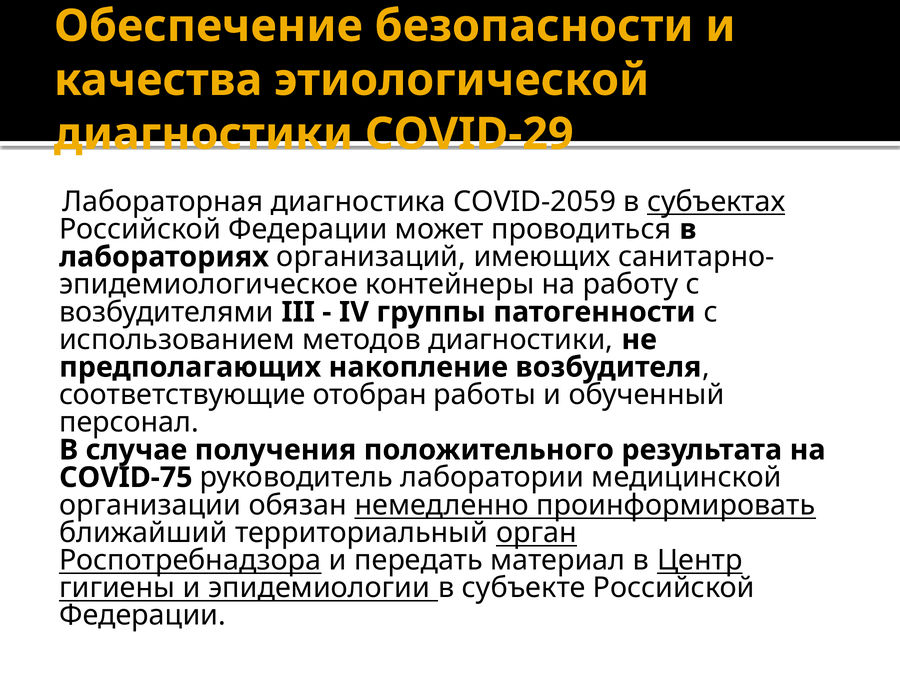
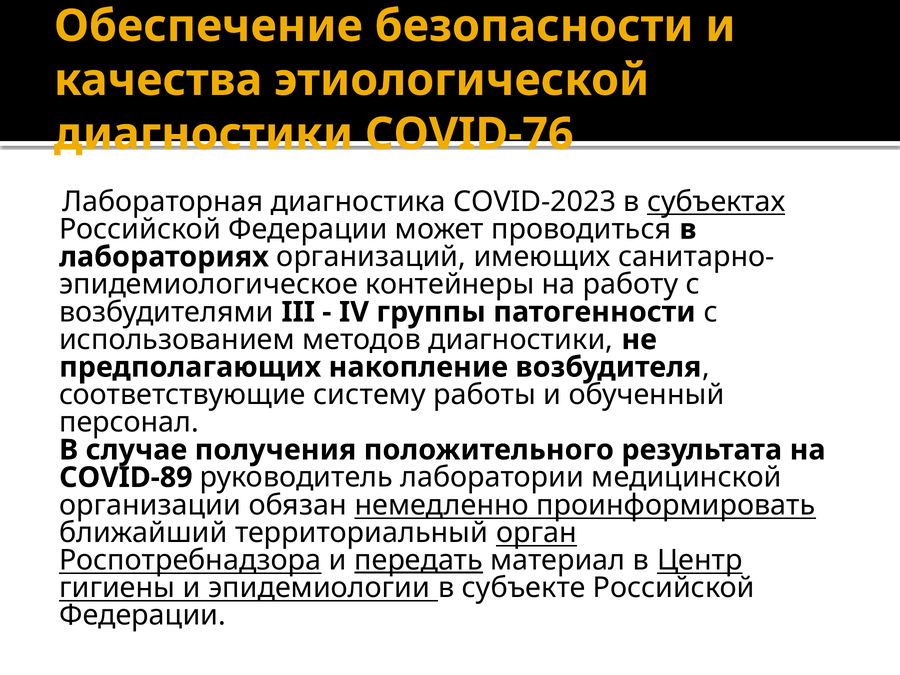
COVID-29: COVID-29 -> COVID-76 (469, 134)
COVID-2059: COVID-2059 -> COVID-2023 (535, 202)
отобран: отобран -> систему (369, 395)
COVID-75: COVID-75 -> COVID-89 (126, 477)
передать underline: none -> present (419, 560)
